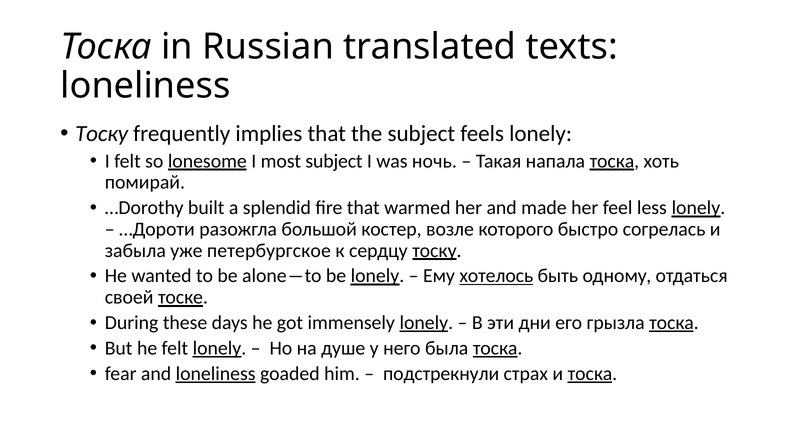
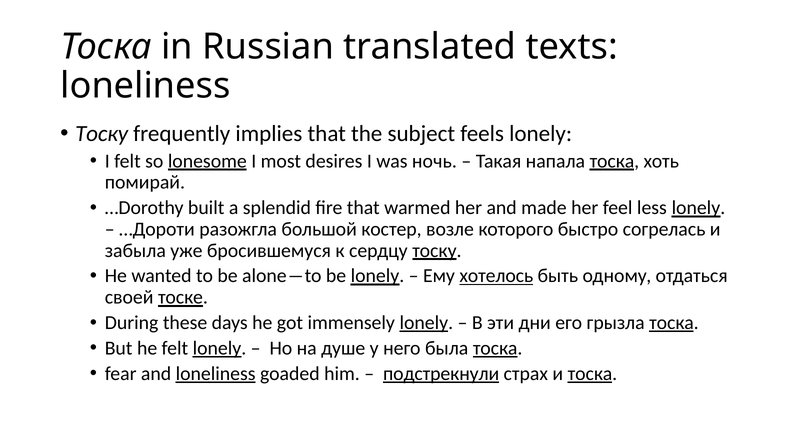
most subject: subject -> desires (334, 161)
петербургское: петербургское -> бросившемуся (269, 250)
подстрекнули underline: none -> present (441, 374)
